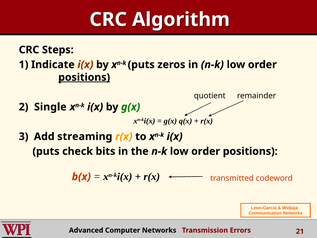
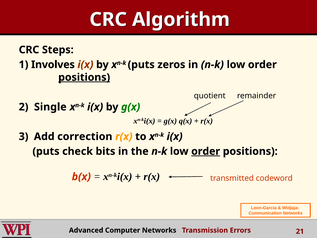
Indicate: Indicate -> Involves (53, 65)
streaming: streaming -> correction (85, 136)
order underline: none -> present (206, 151)
